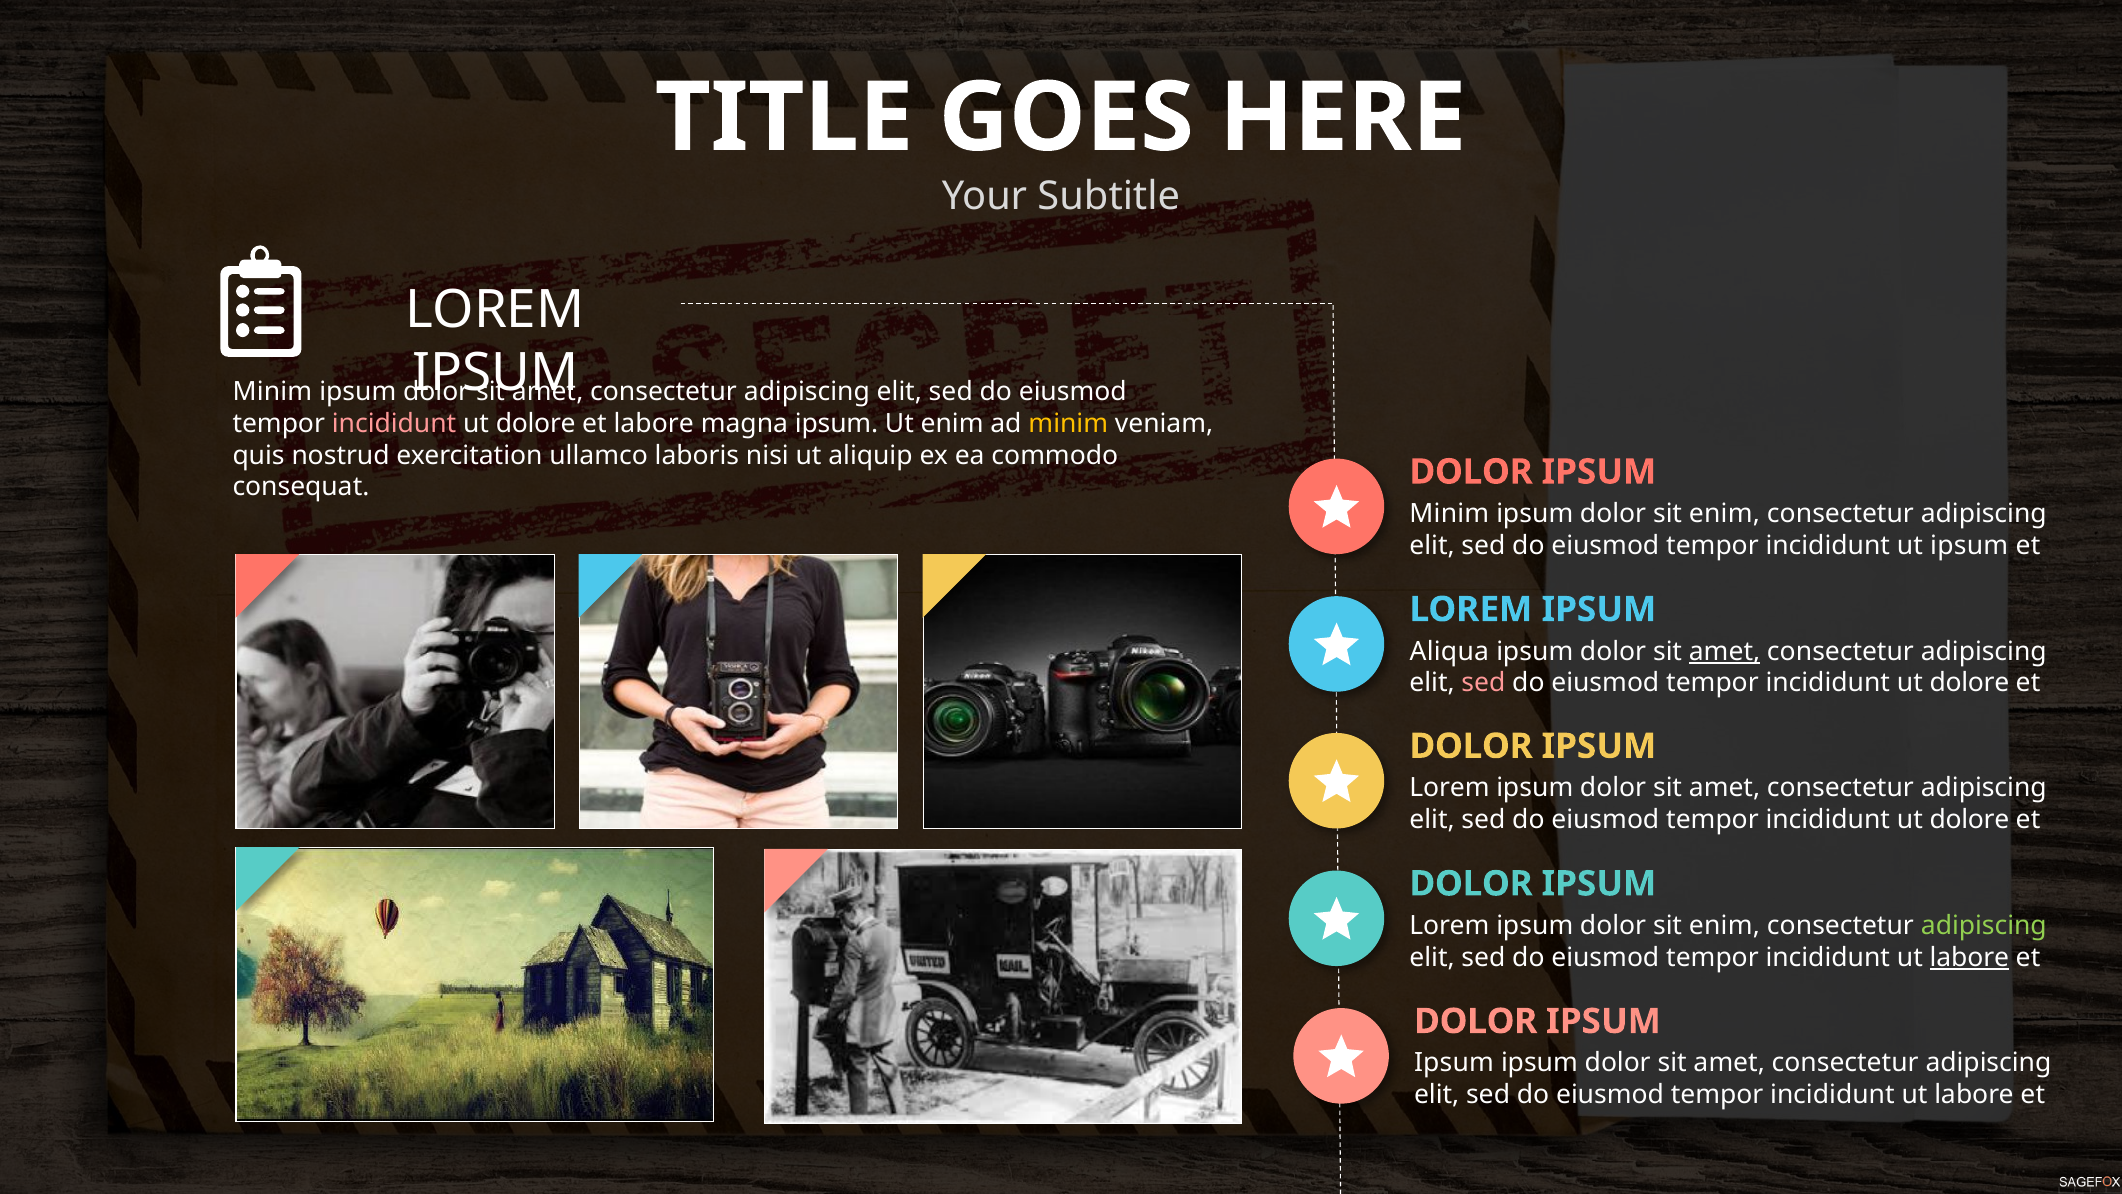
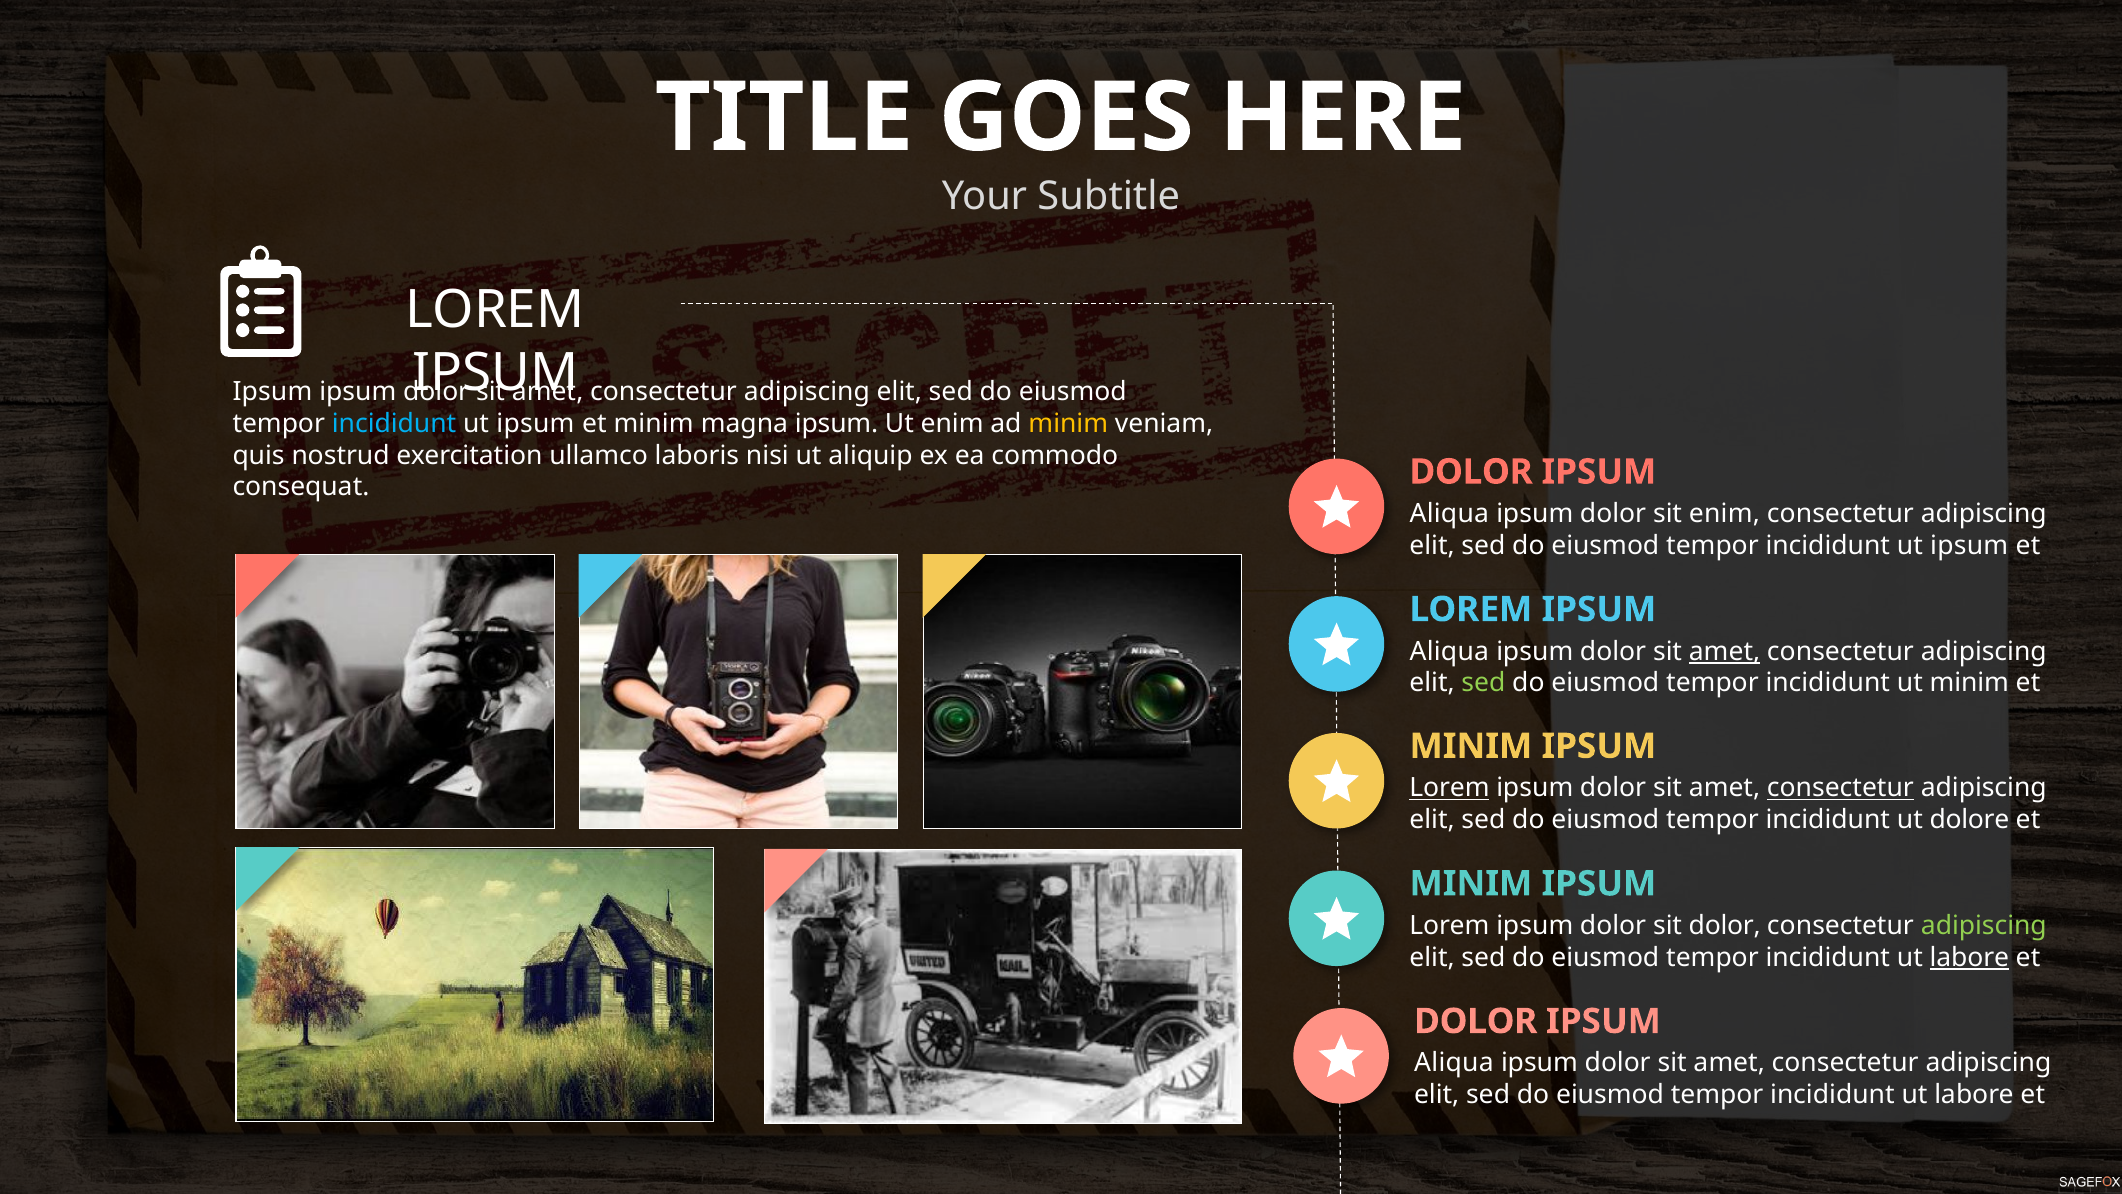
Minim: Minim -> Ipsum (272, 392)
incididunt colour: pink -> light blue (394, 423)
dolore: dolore -> ipsum (535, 423)
labore: labore -> minim (654, 423)
Minim: Minim -> Aliqua (1449, 514)
sed colour: pink -> light green (1483, 683)
dolore: dolore -> minim (1969, 683)
DOLOR: DOLOR -> MINIM (1471, 746)
Lorem underline: none -> present (1450, 788)
consectetur underline: none -> present (1840, 788)
DOLOR: DOLOR -> MINIM (1471, 884)
enim: enim -> dolor (1725, 925)
Ipsum: Ipsum -> Aliqua (1454, 1063)
